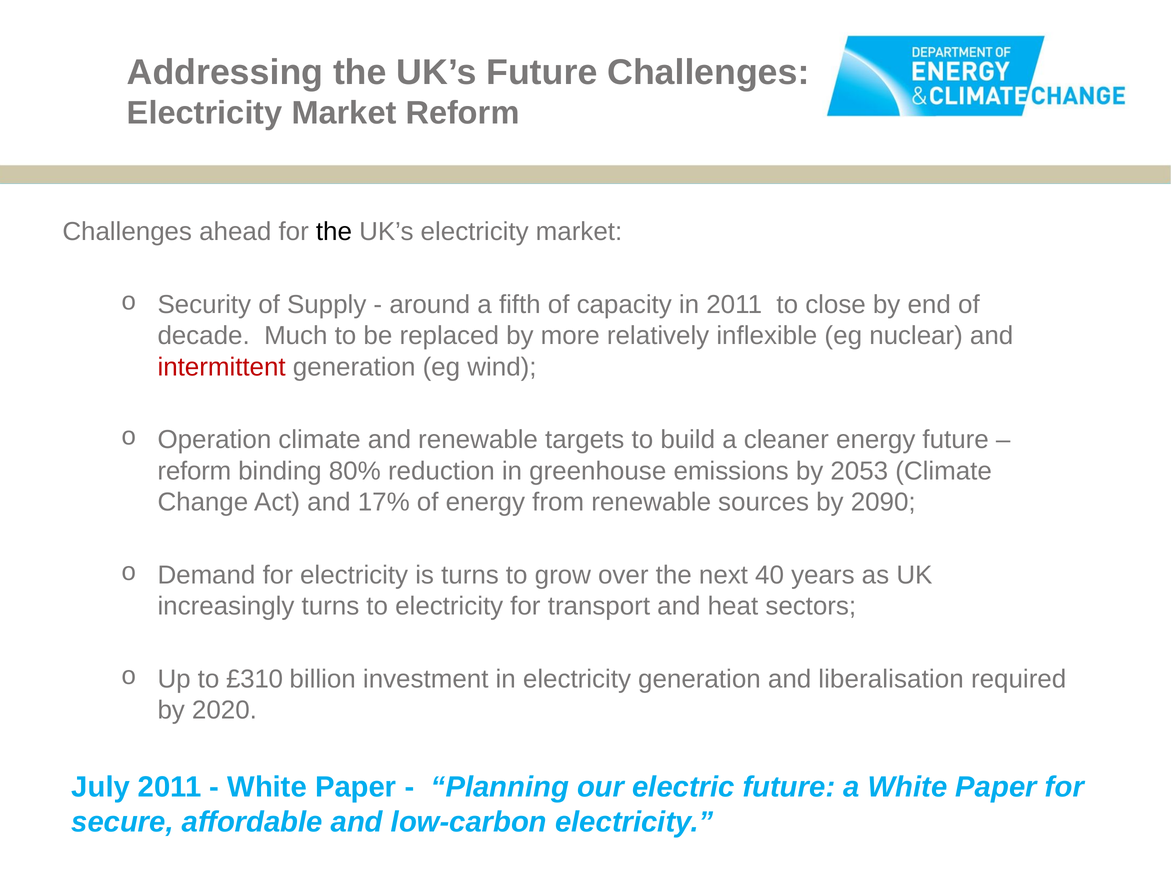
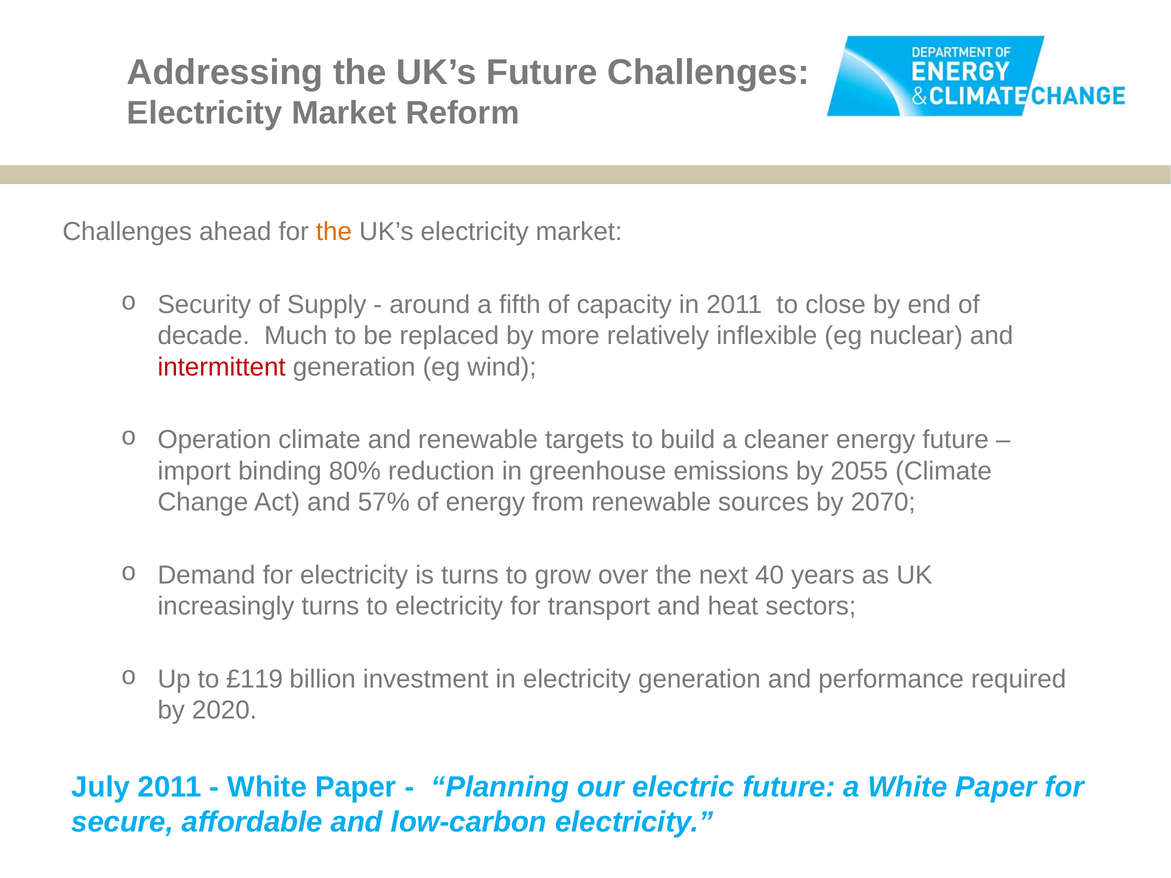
the colour: black -> orange (334, 232)
reform: reform -> import (194, 471)
2053: 2053 -> 2055 (859, 471)
17%: 17% -> 57% (384, 502)
2090: 2090 -> 2070 (883, 502)
£310: £310 -> £119 (255, 679)
liberalisation: liberalisation -> performance (891, 679)
